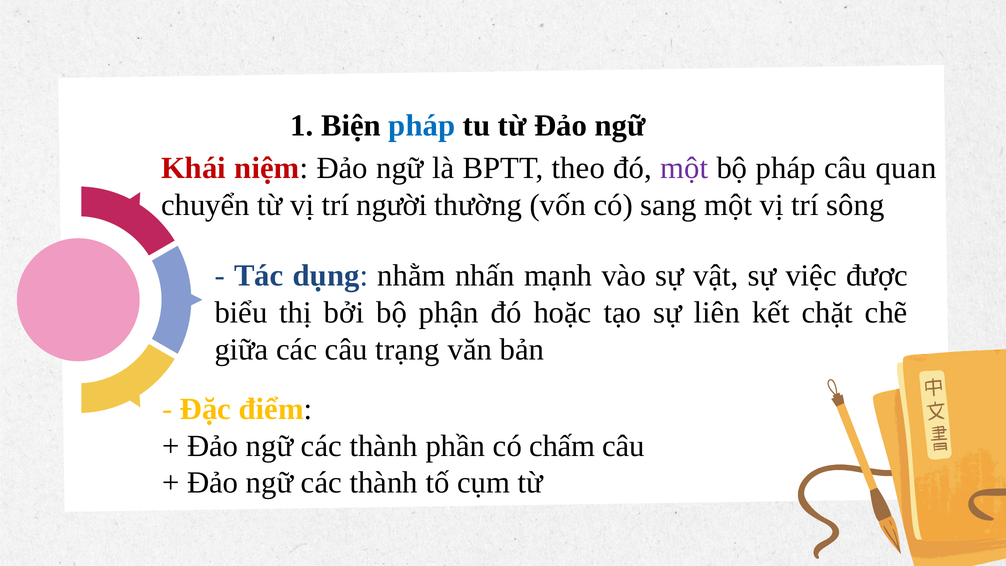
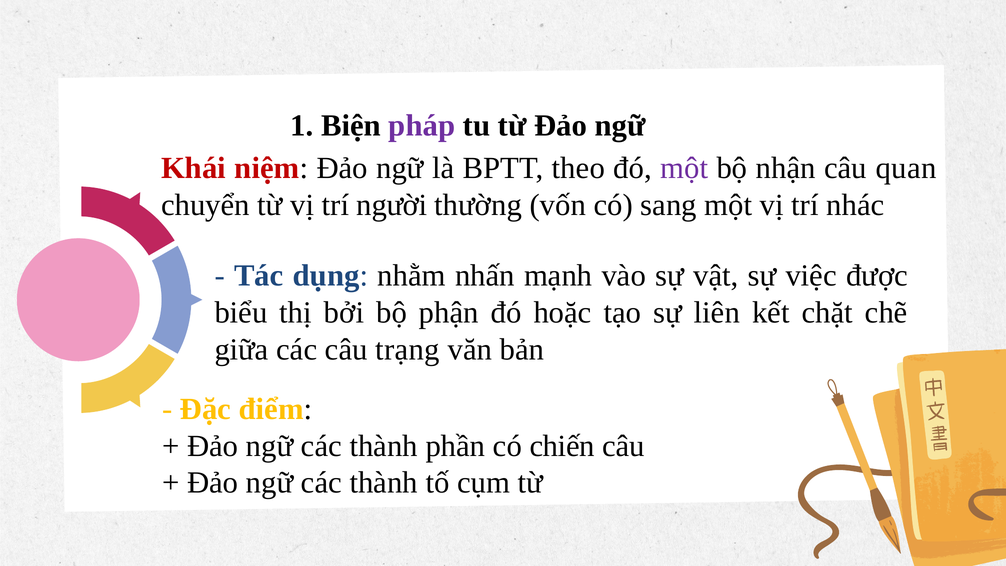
pháp colour: blue -> purple (422, 126)
bộ pháp: pháp -> nhận (786, 168)
sông: sông -> nhác (855, 205)
chấm: chấm -> chiến (562, 446)
